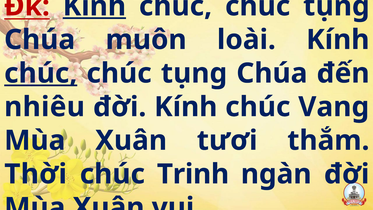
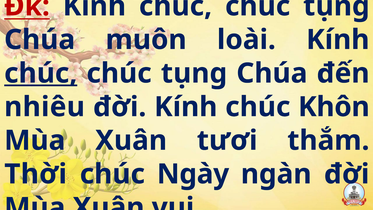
Kính underline: present -> none (94, 6)
Vang: Vang -> Khôn (334, 107)
Trinh: Trinh -> Ngày (193, 174)
